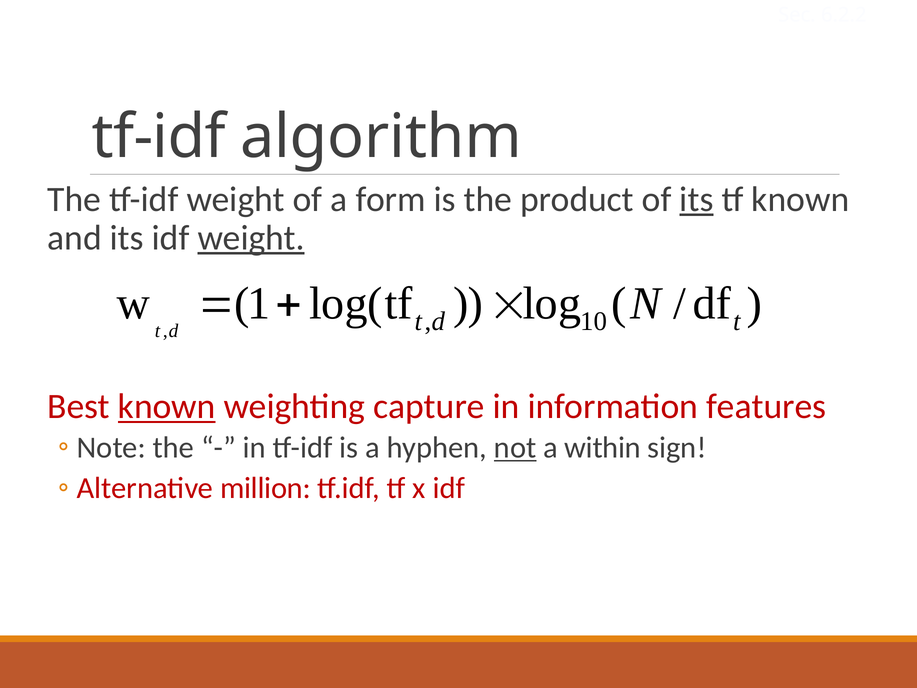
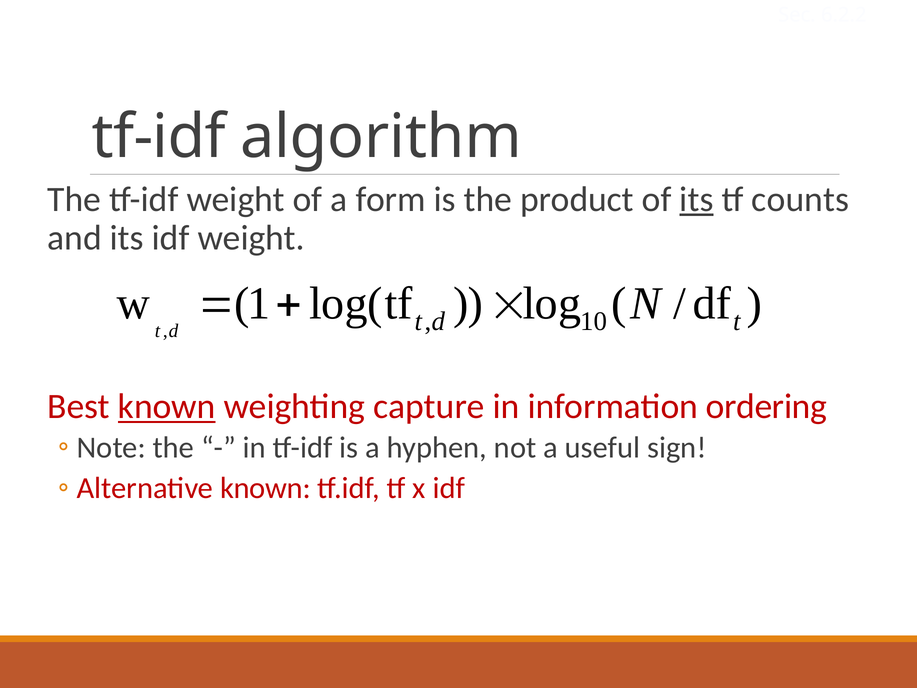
tf known: known -> counts (800, 199)
weight underline: present -> none (251, 238)
features: features -> ordering (766, 407)
not underline: present -> none (515, 447)
within: within -> useful (602, 447)
million: million -> known (265, 488)
